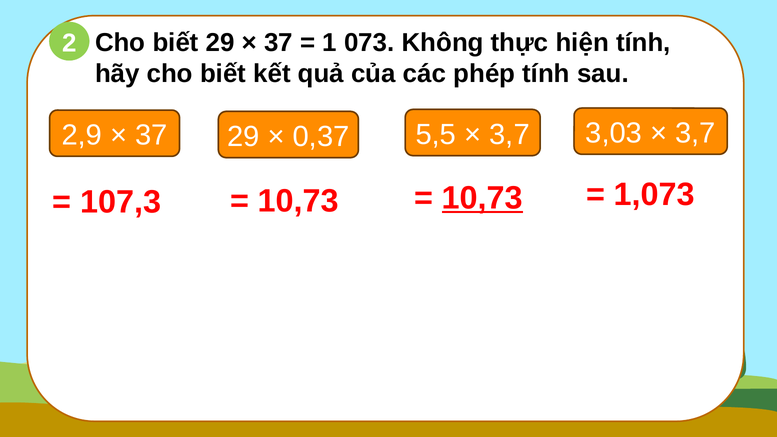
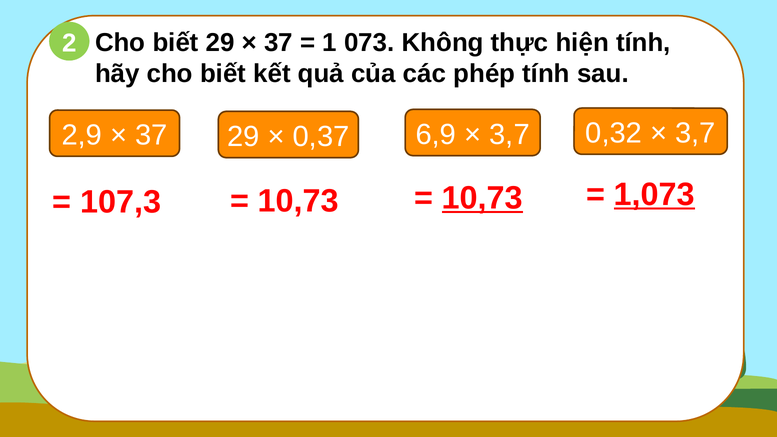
5,5: 5,5 -> 6,9 (436, 135)
3,03: 3,03 -> 0,32 (614, 133)
1,073 underline: none -> present (654, 195)
